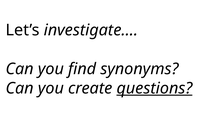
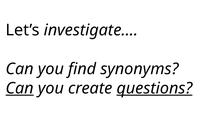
Can underline: none -> present (20, 89)
